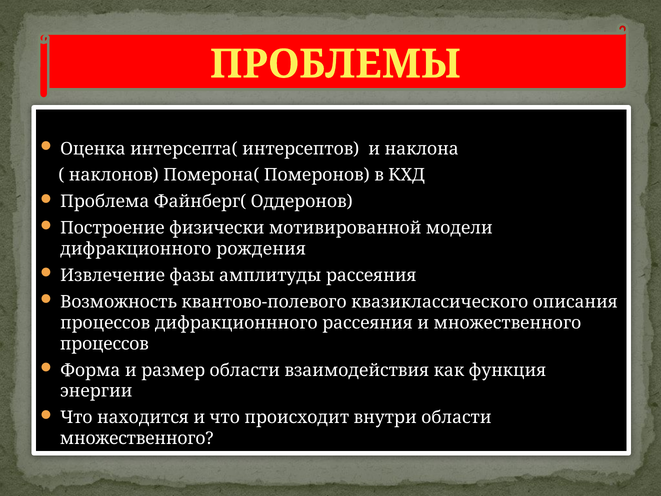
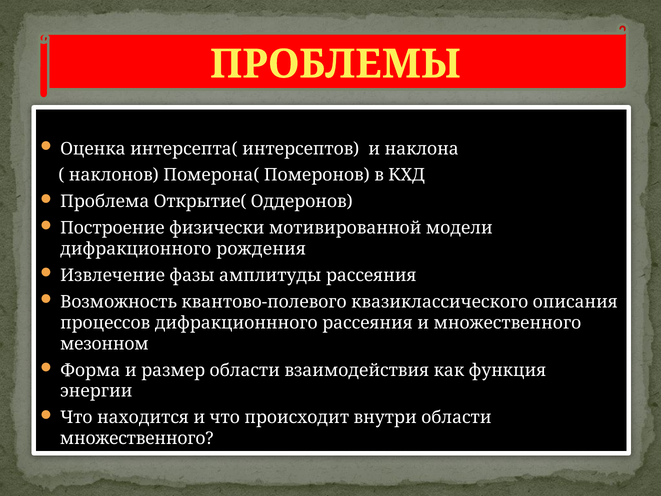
Файнберг(: Файнберг( -> Открытие( (200, 202)
процессов: процессов -> мезонном (104, 344)
